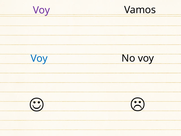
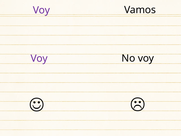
Voy colour: blue -> purple (39, 58)
